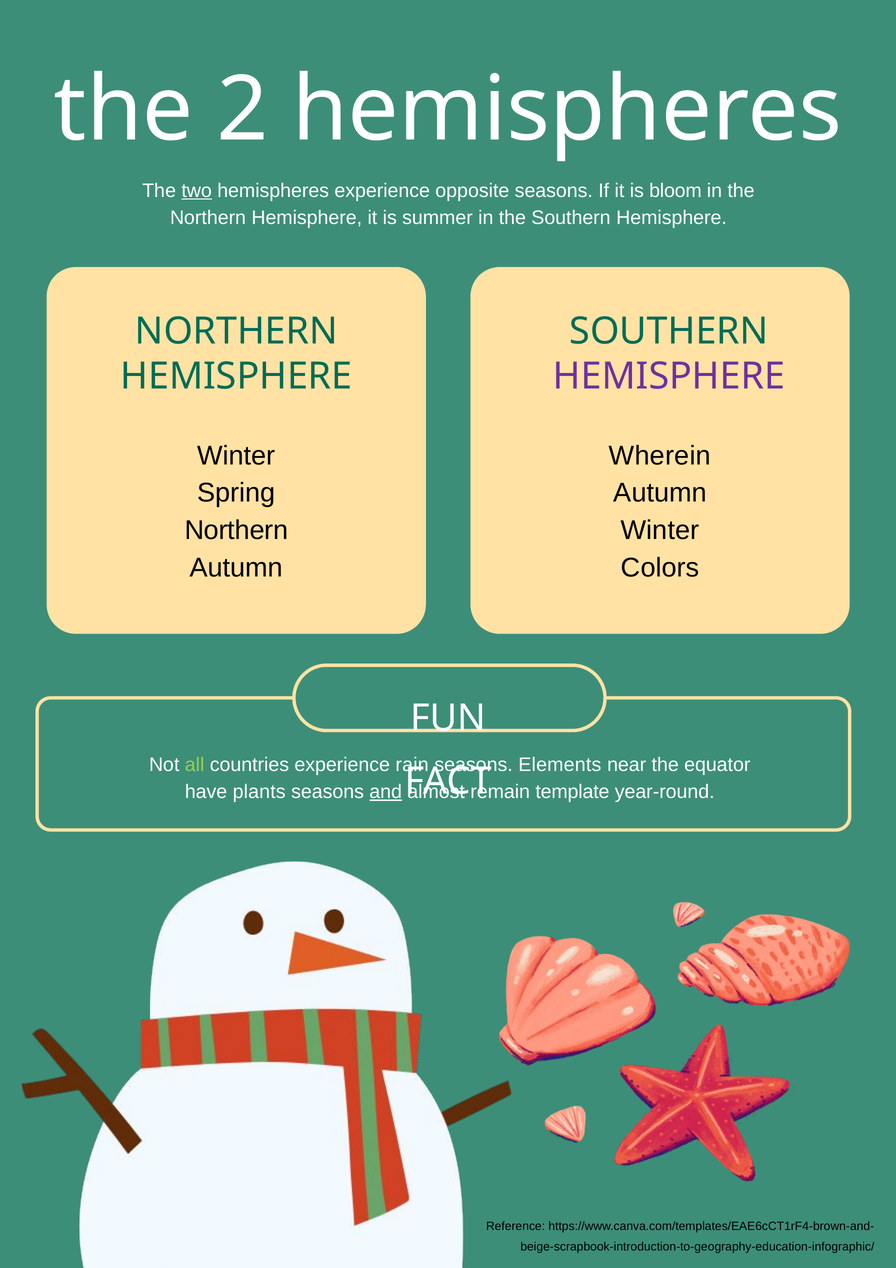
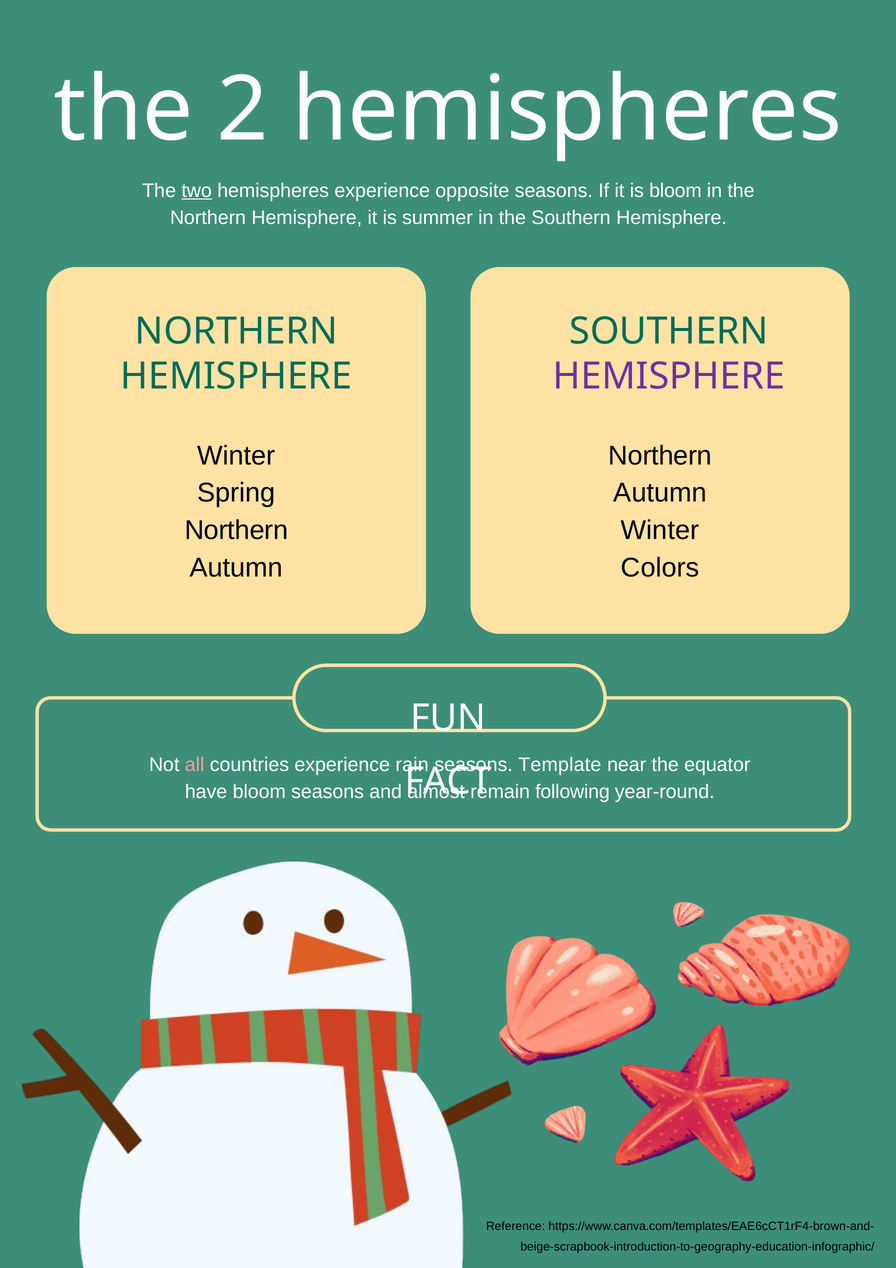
Wherein: Wherein -> Northern (660, 456)
all colour: light green -> pink (195, 765)
Elements: Elements -> Template (560, 765)
have plants: plants -> bloom (259, 792)
and underline: present -> none (386, 792)
template: template -> following (572, 792)
